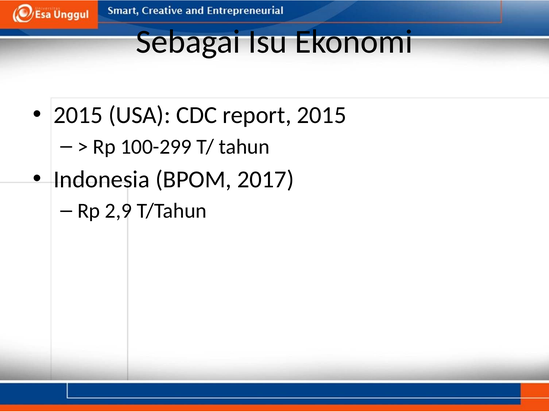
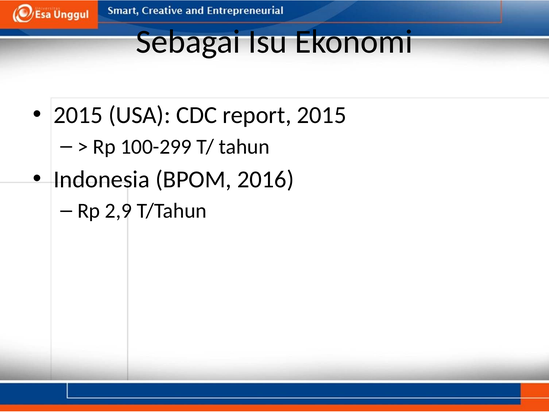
2017: 2017 -> 2016 (266, 179)
